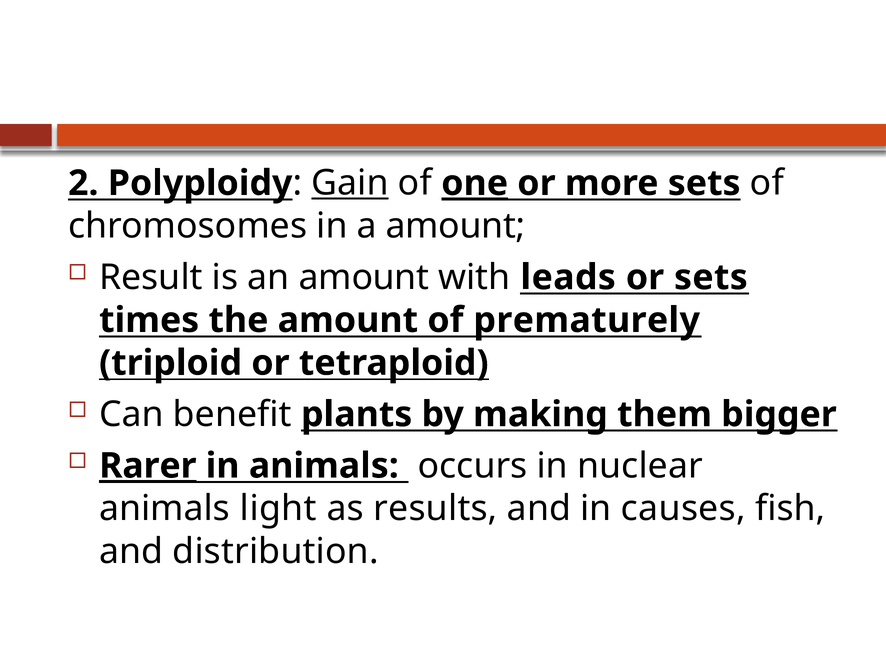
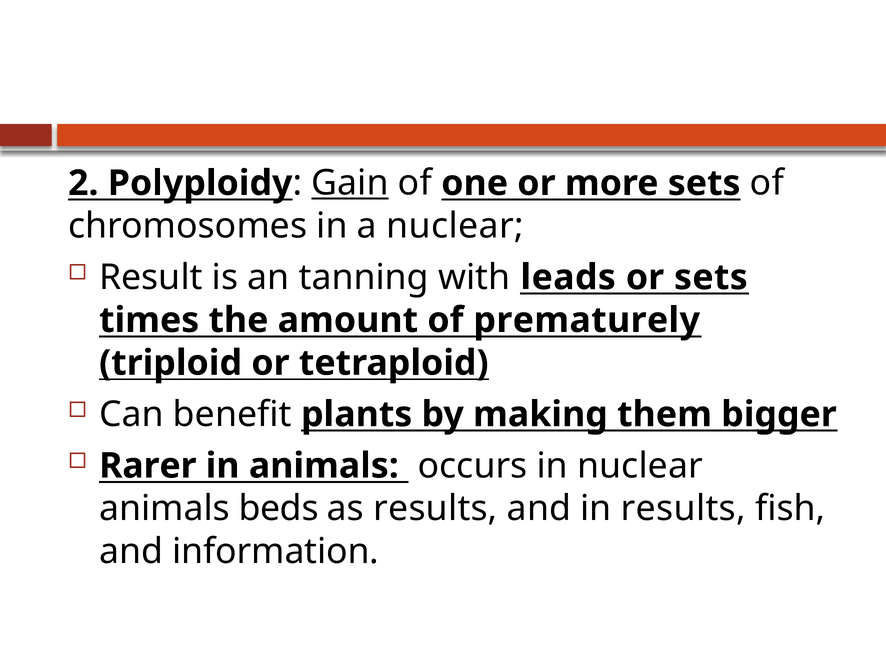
one underline: present -> none (475, 183)
a amount: amount -> nuclear (455, 226)
an amount: amount -> tanning (364, 278)
Rarer underline: present -> none (148, 466)
light: light -> beds (279, 509)
in causes: causes -> results (683, 509)
distribution: distribution -> information (276, 552)
